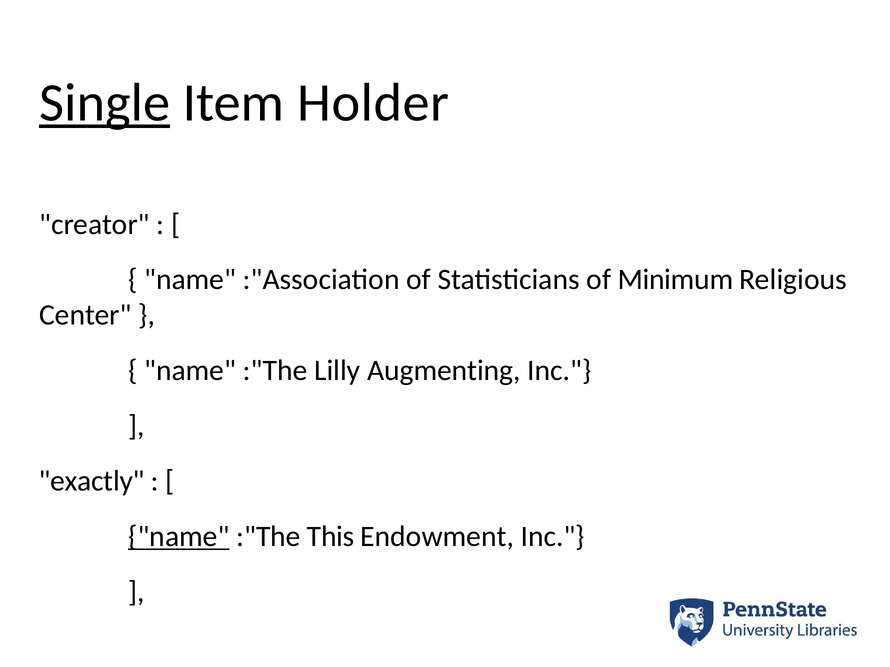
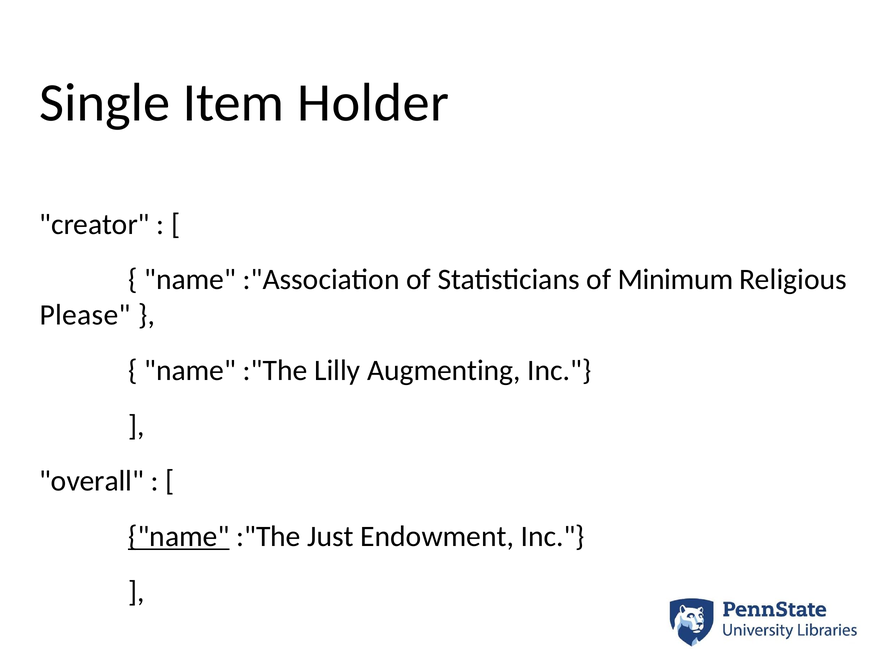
Single underline: present -> none (105, 103)
Center: Center -> Please (85, 315)
exactly: exactly -> overall (92, 481)
This: This -> Just (331, 537)
